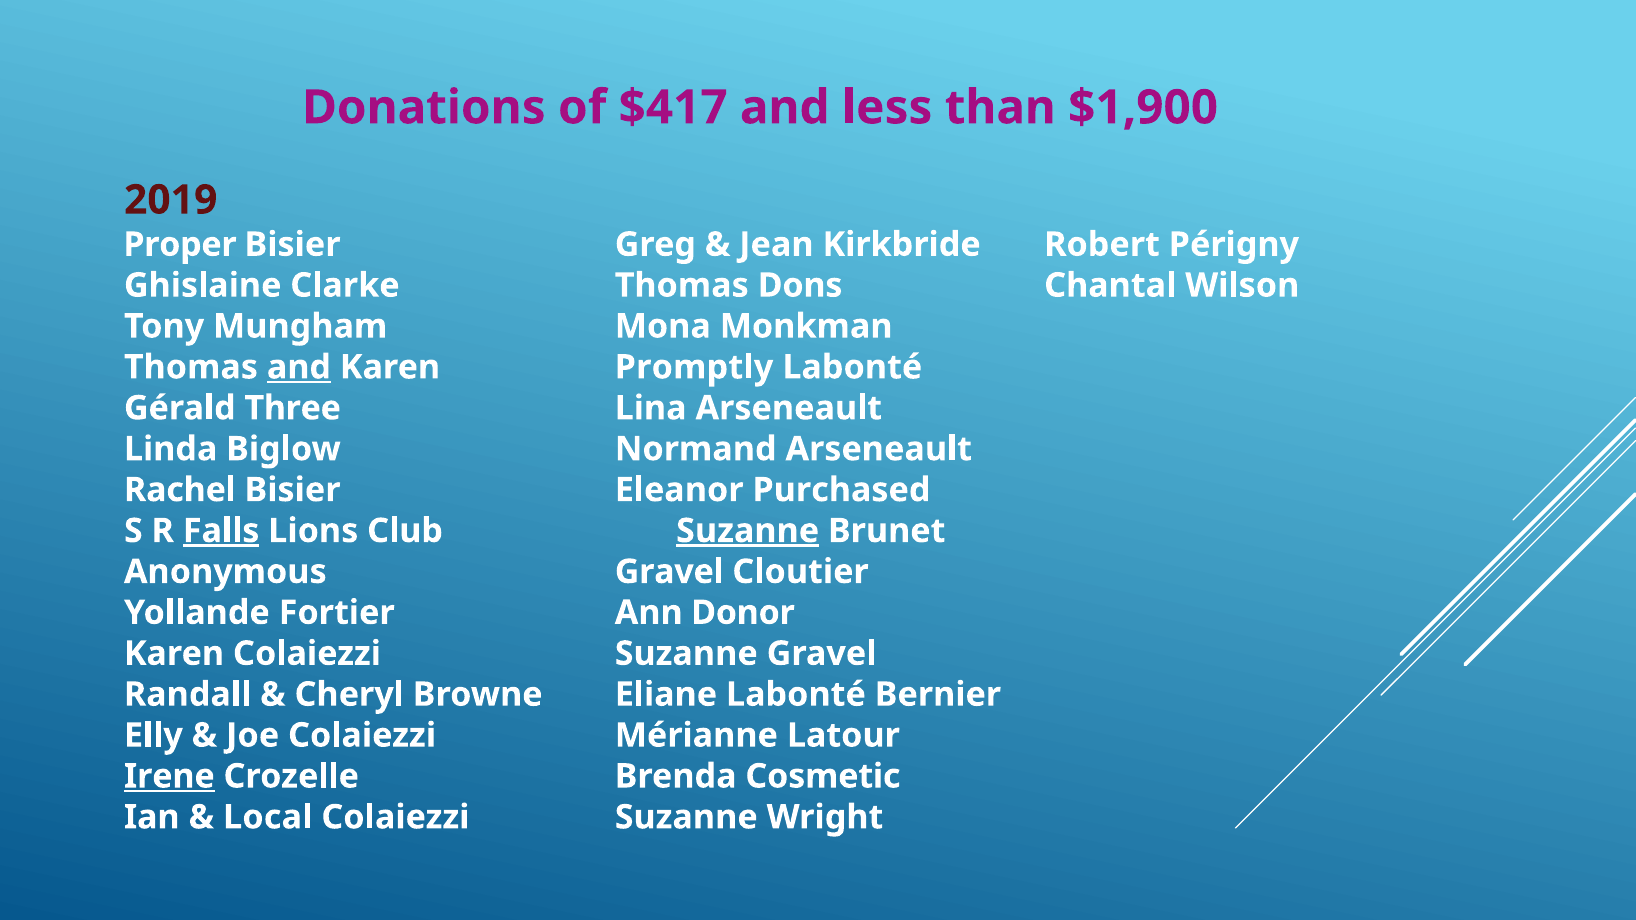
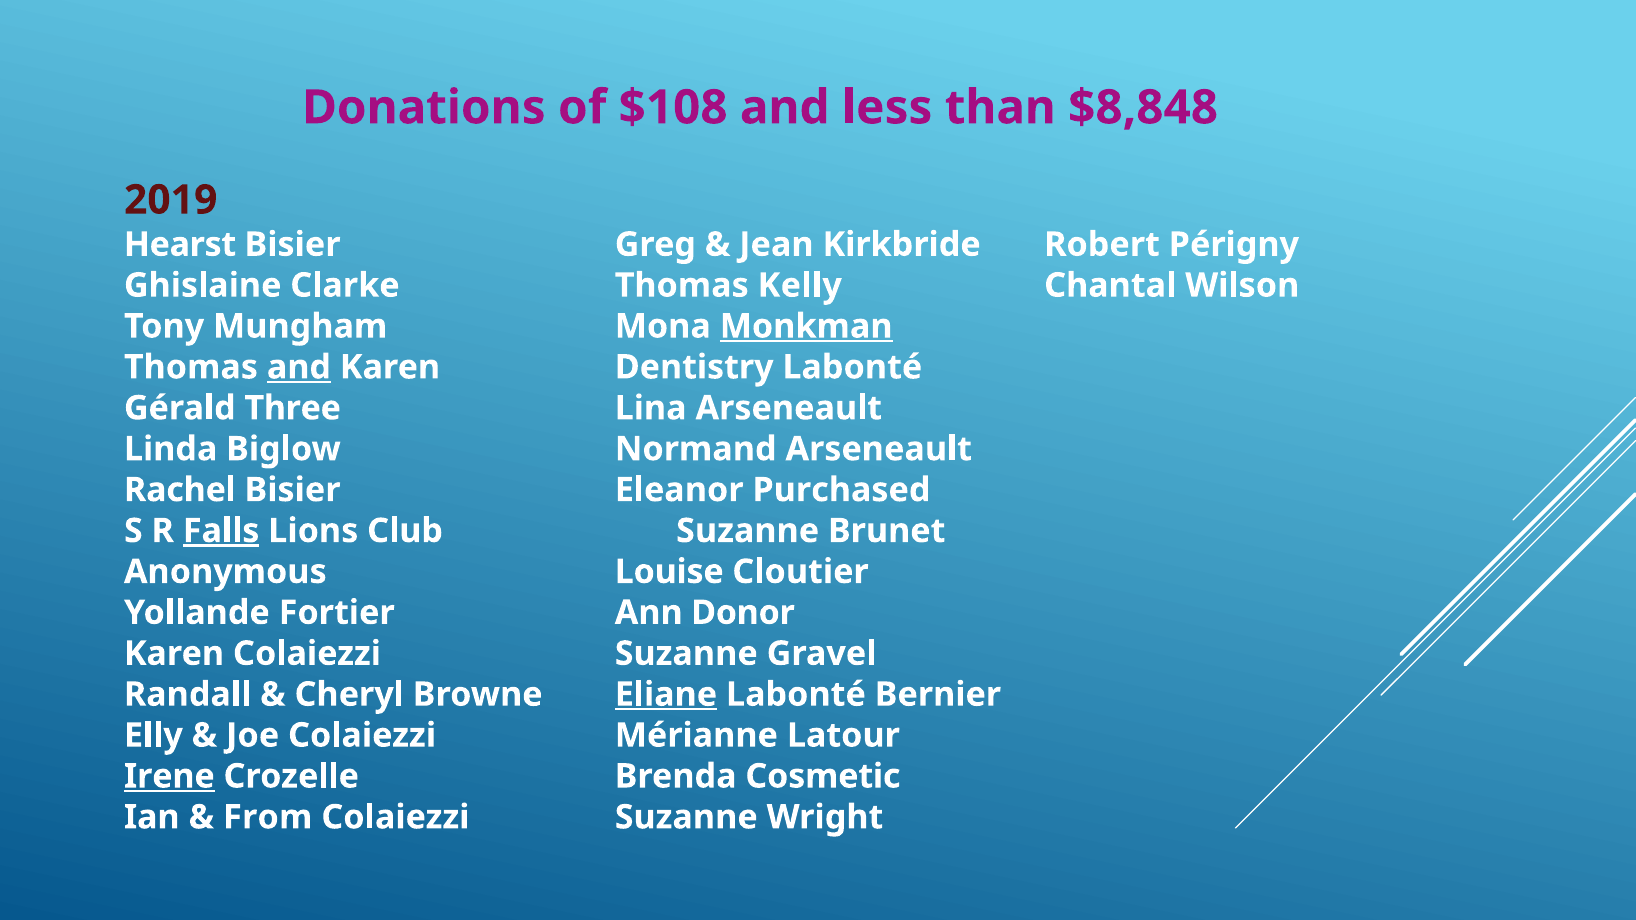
$417: $417 -> $108 (673, 108)
$1,900: $1,900 -> $8,848 (1143, 108)
Proper: Proper -> Hearst (180, 245)
Dons: Dons -> Kelly (800, 285)
Monkman underline: none -> present (806, 326)
Promptly: Promptly -> Dentistry (694, 367)
Suzanne underline: present -> none (748, 531)
Anonymous Gravel: Gravel -> Louise (669, 572)
Eliane underline: none -> present (666, 695)
Local: Local -> From (268, 817)
